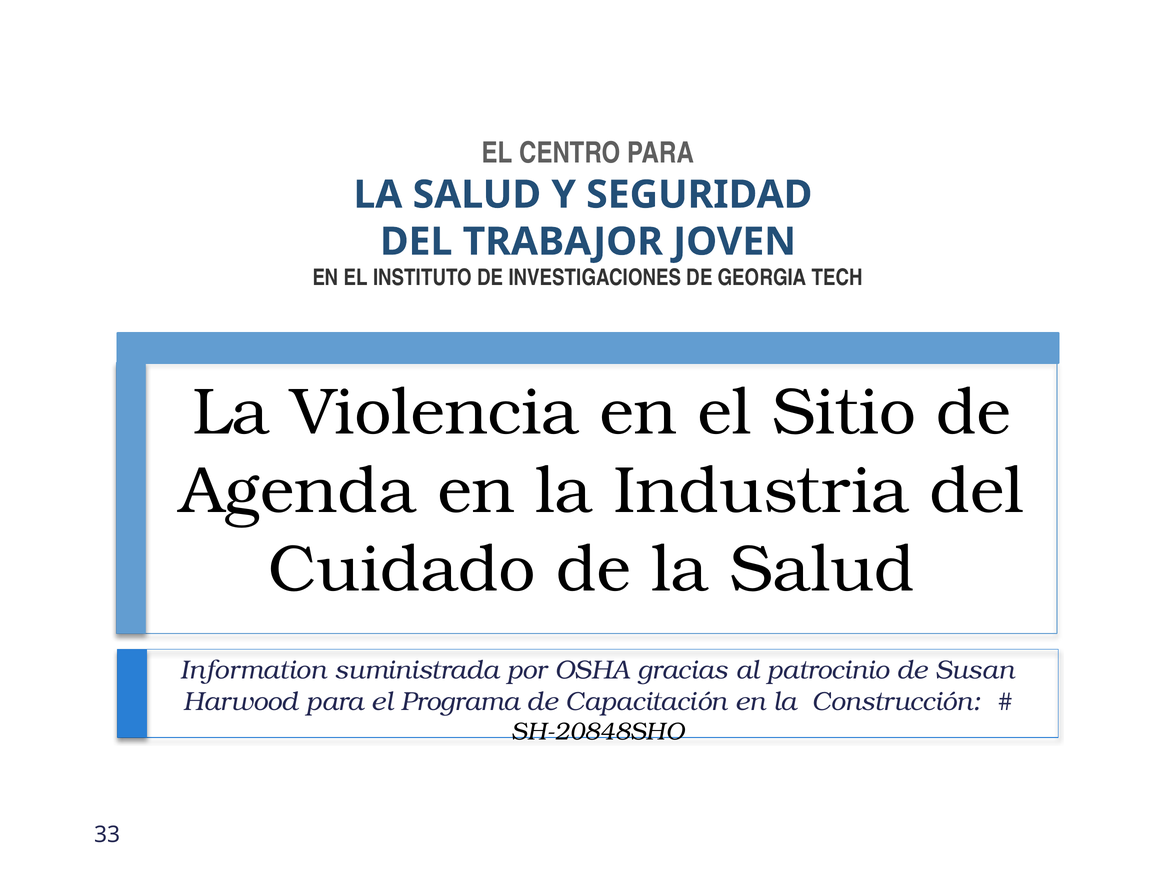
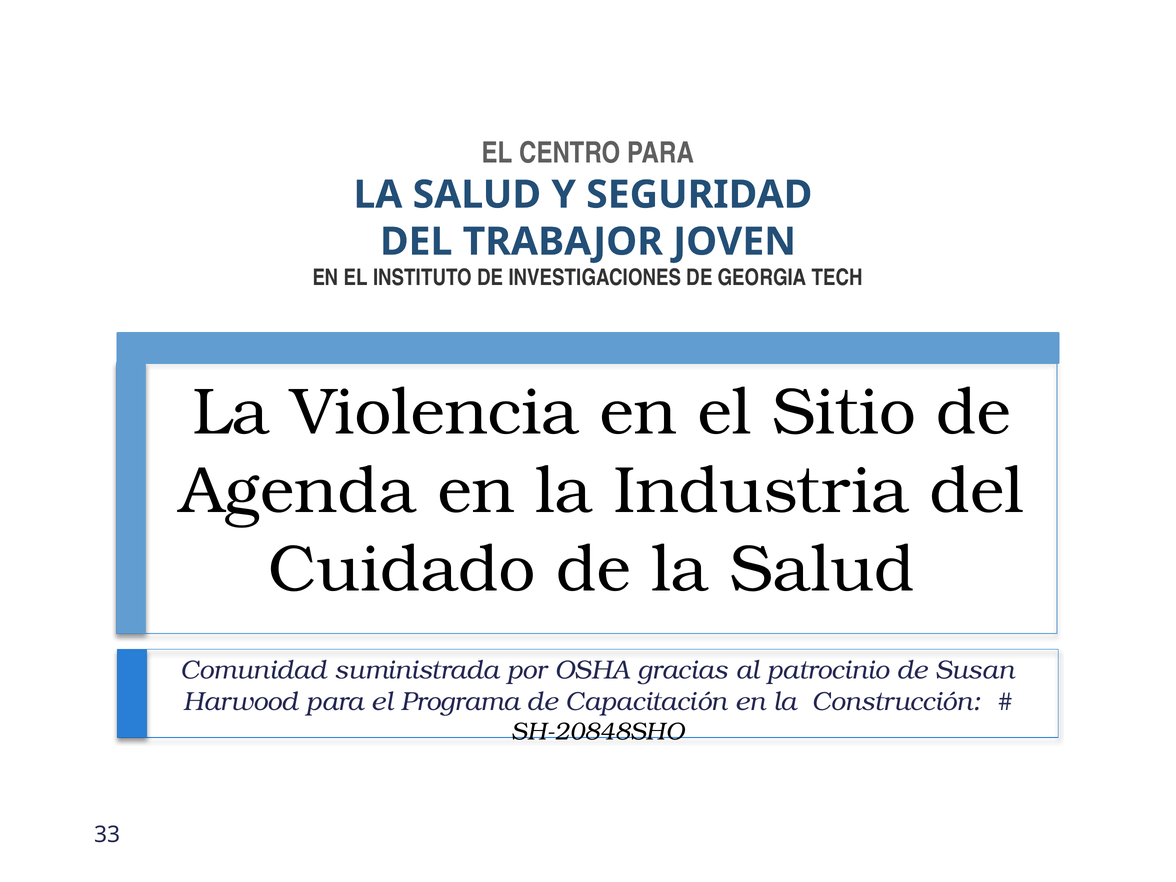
Information: Information -> Comunidad (253, 670)
